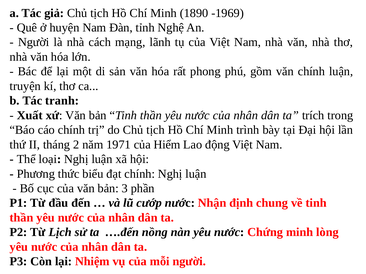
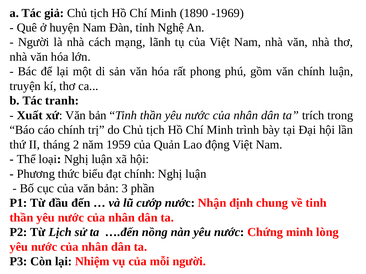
1971: 1971 -> 1959 (119, 145)
Hiểm: Hiểm -> Quản (167, 145)
